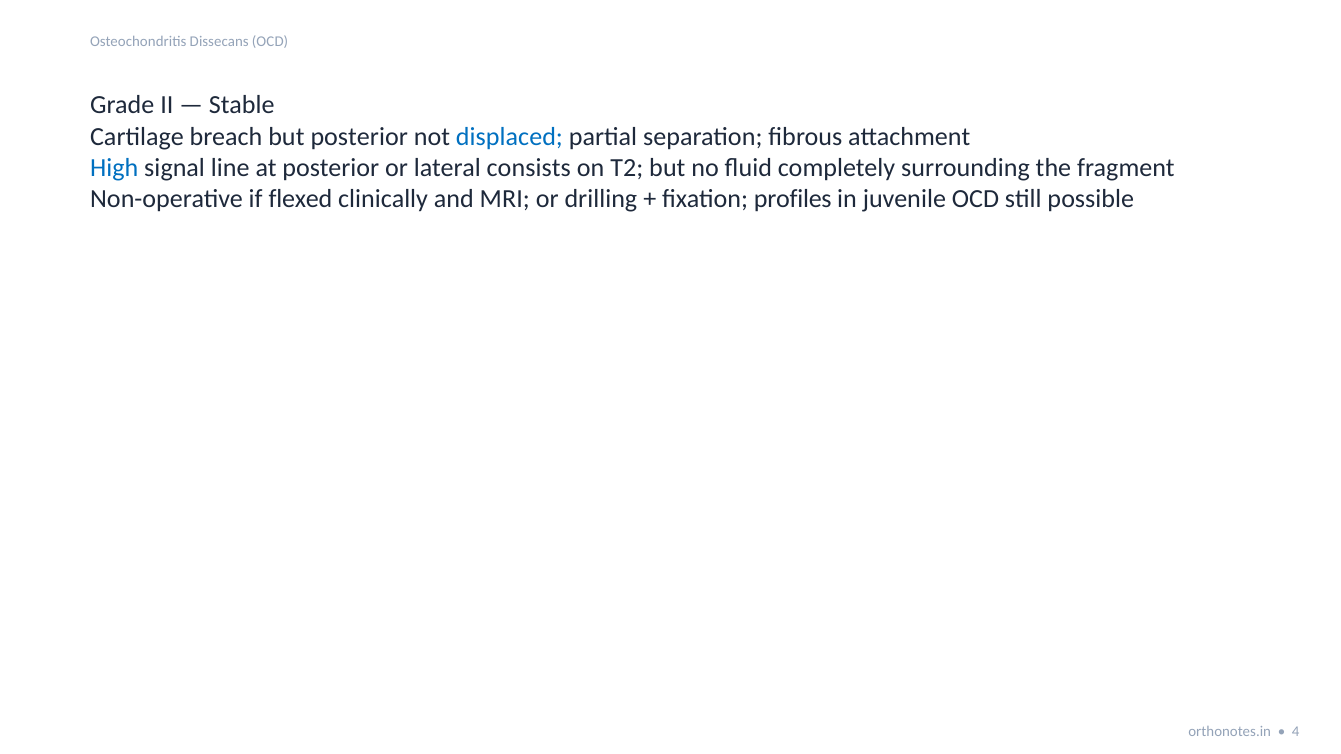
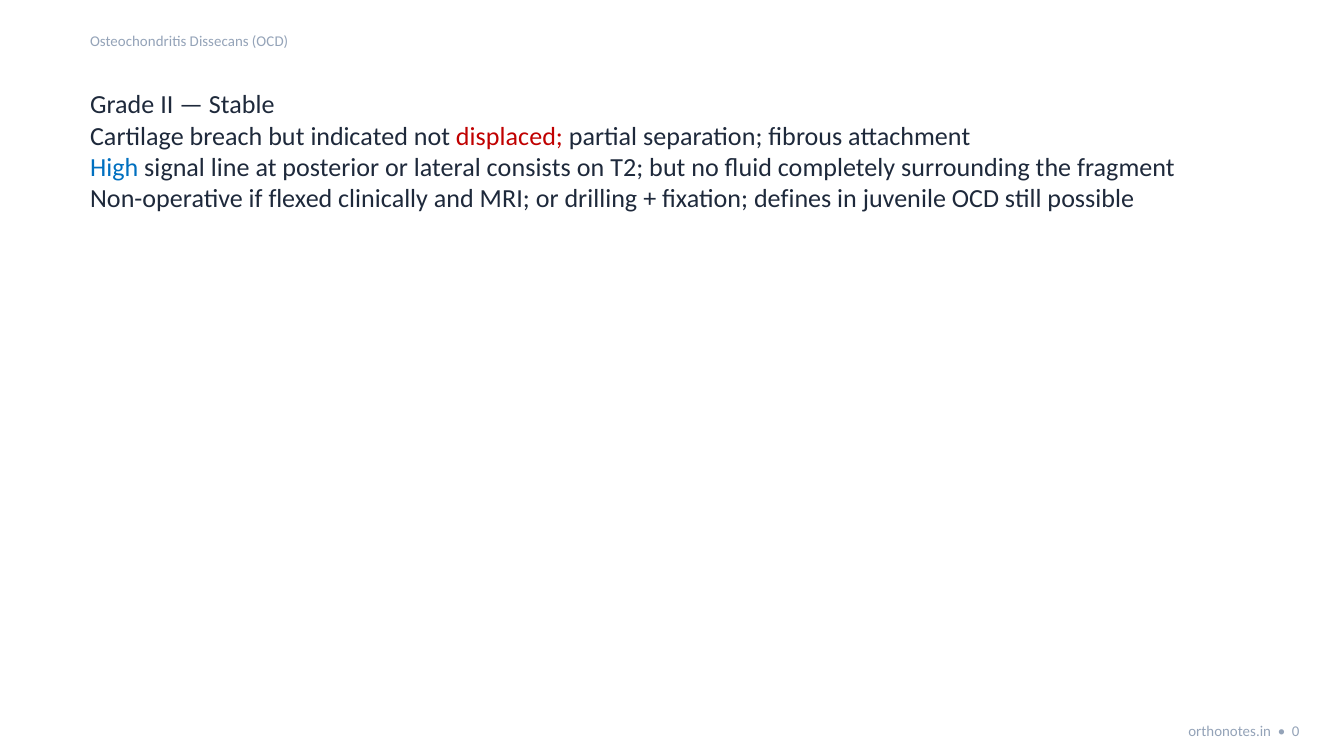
but posterior: posterior -> indicated (359, 136)
displaced colour: blue -> red (509, 136)
profiles: profiles -> defines (793, 199)
4: 4 -> 0 (1296, 732)
